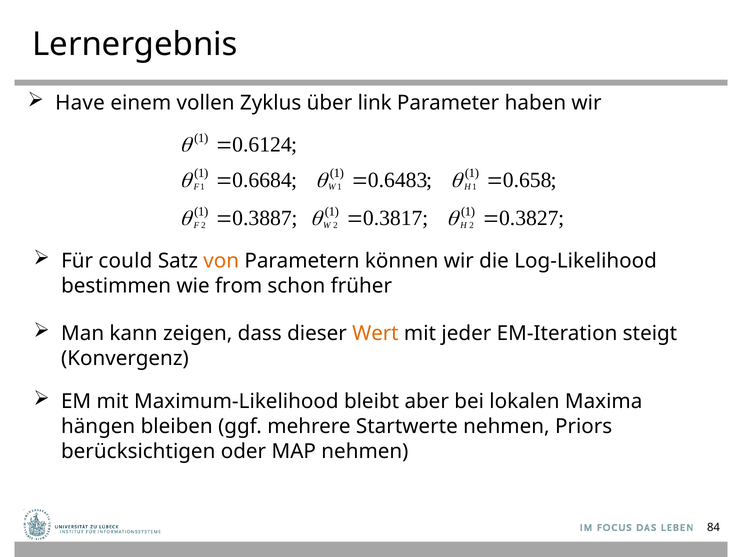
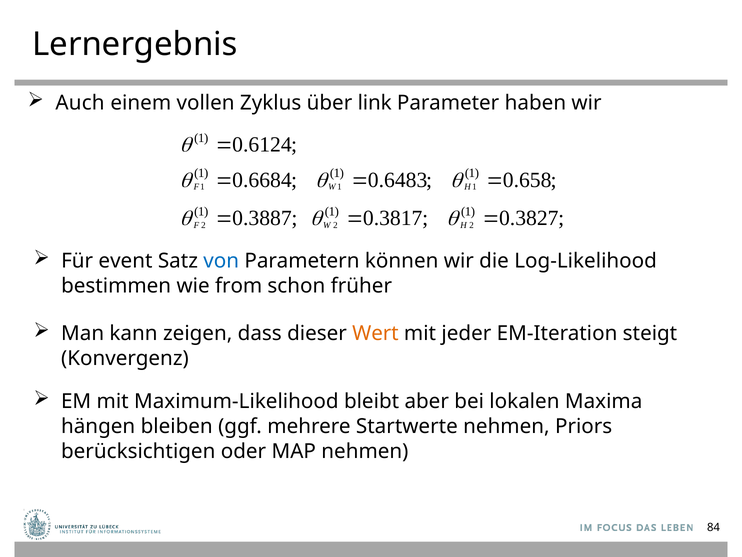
Have: Have -> Auch (80, 103)
could: could -> event (125, 261)
von colour: orange -> blue (221, 261)
